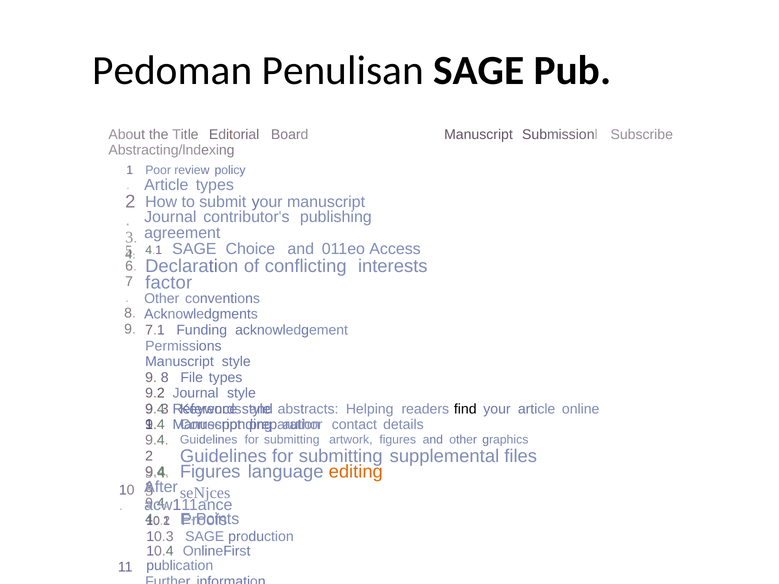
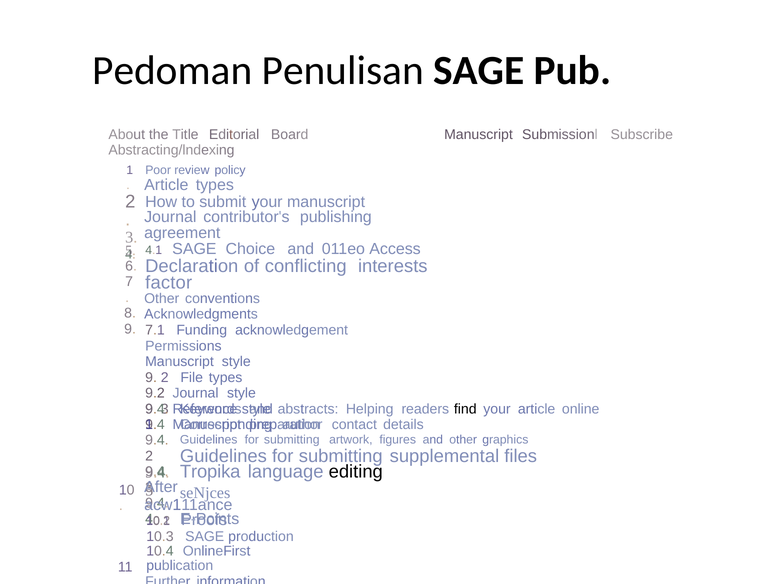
9 8: 8 -> 2 (165, 378)
Figures: Figures -> Tropika (210, 472)
editing colour: orange -> black (356, 472)
